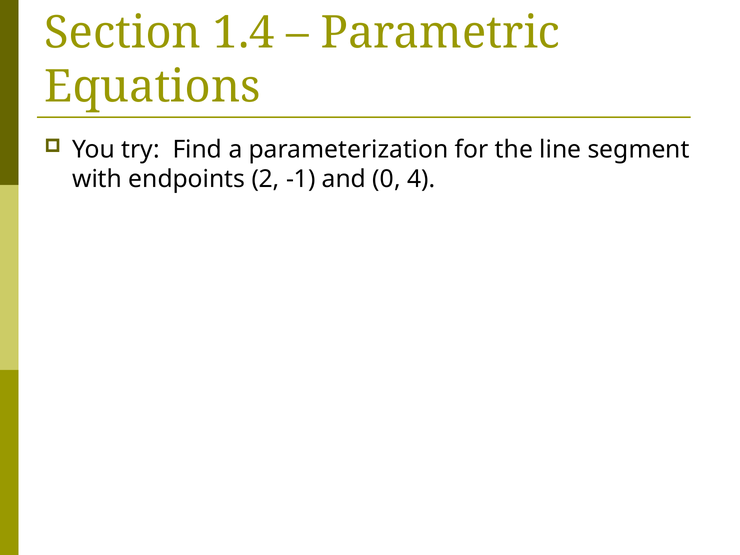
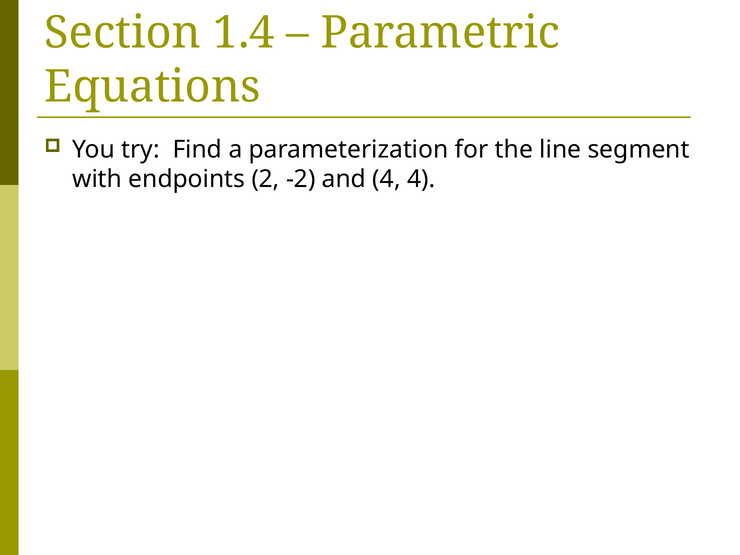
-1: -1 -> -2 (301, 179)
and 0: 0 -> 4 (387, 179)
